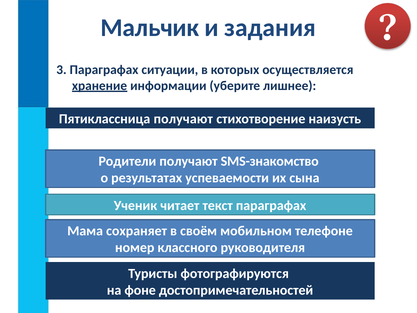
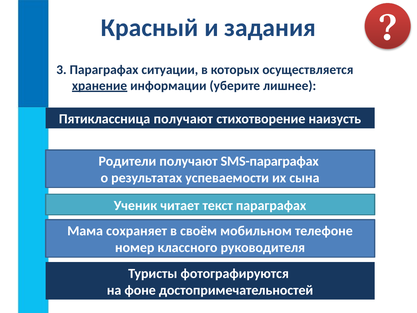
Мальчик: Мальчик -> Красный (150, 28)
SMS-знакомство: SMS-знакомство -> SMS-параграфах (270, 161)
